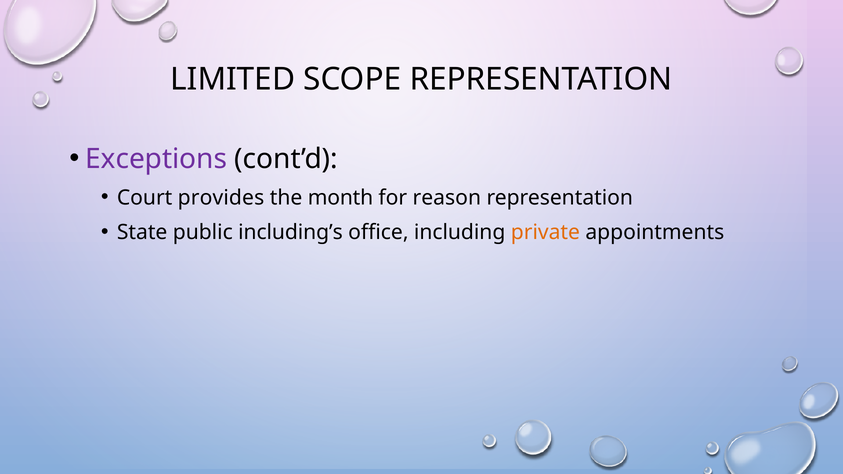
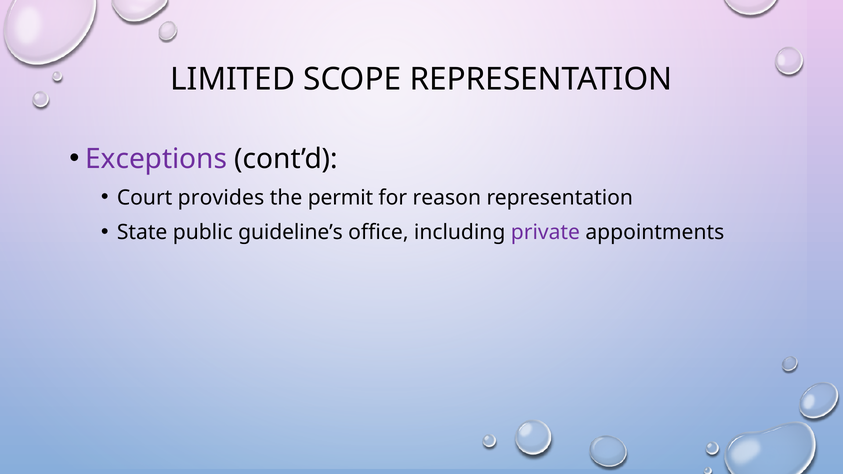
month: month -> permit (340, 198)
including’s: including’s -> guideline’s (291, 232)
private colour: orange -> purple (545, 232)
